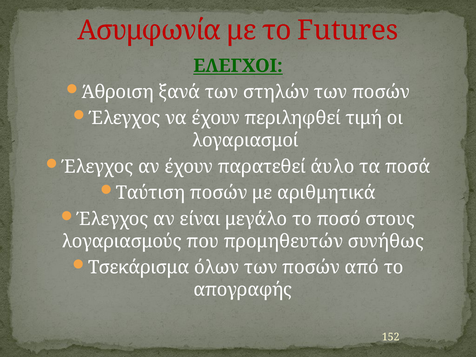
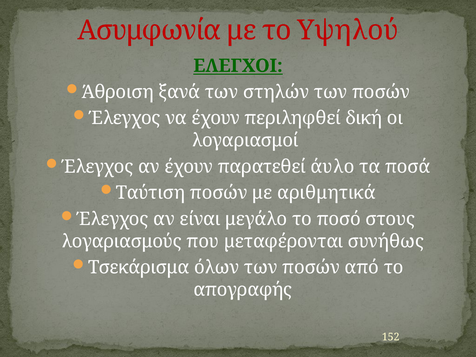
Futures: Futures -> Υψηλού (348, 30)
τιμή: τιμή -> δική (364, 118)
προμηθευτών: προμηθευτών -> µεταφέρονται (283, 241)
